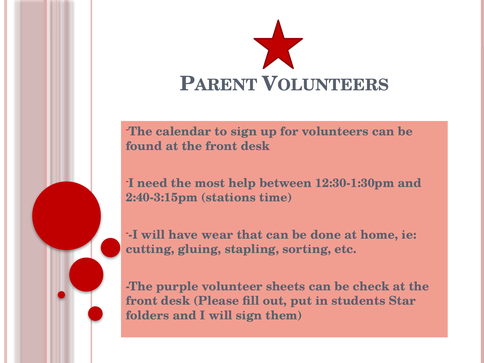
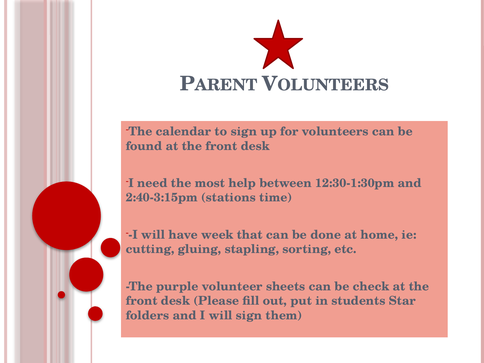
wear: wear -> week (217, 235)
